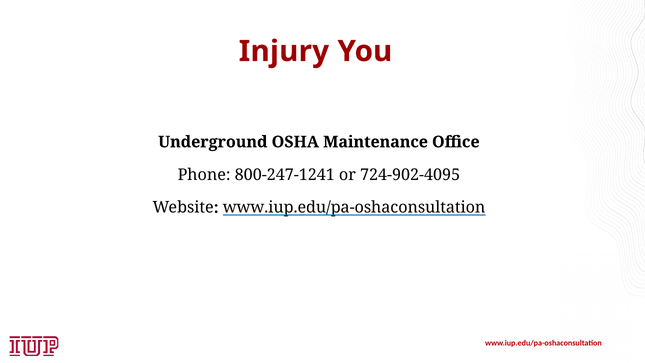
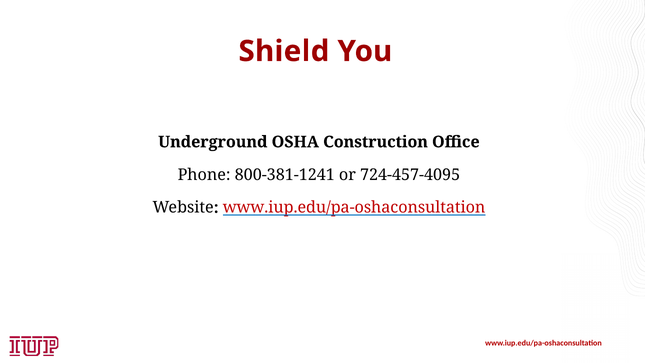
Injury: Injury -> Shield (284, 51)
Maintenance: Maintenance -> Construction (376, 142)
800-247-1241: 800-247-1241 -> 800-381-1241 (285, 175)
724-902-4095: 724-902-4095 -> 724-457-4095 (410, 175)
www.iup.edu/pa-oshaconsultation colour: black -> red (354, 207)
